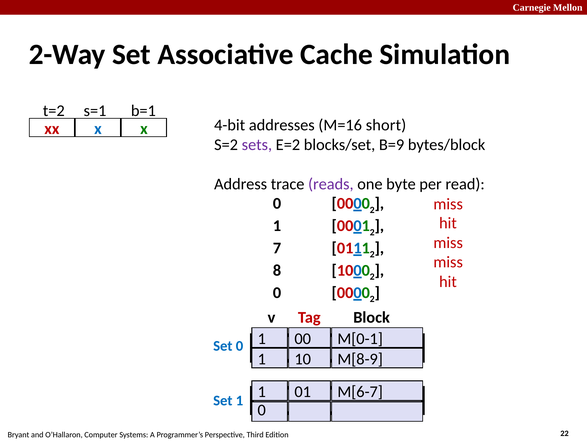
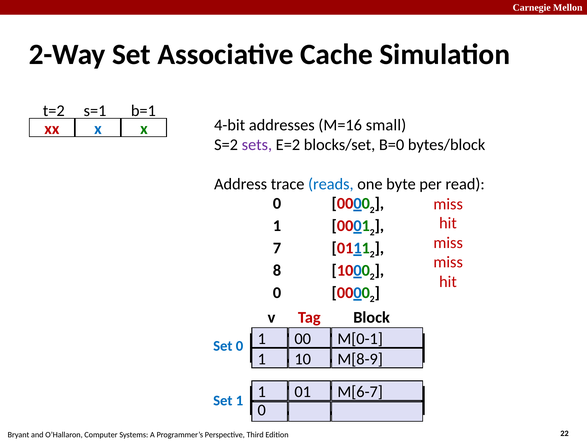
short: short -> small (386, 125)
B=9: B=9 -> B=0 (392, 144)
reads colour: purple -> blue (331, 184)
